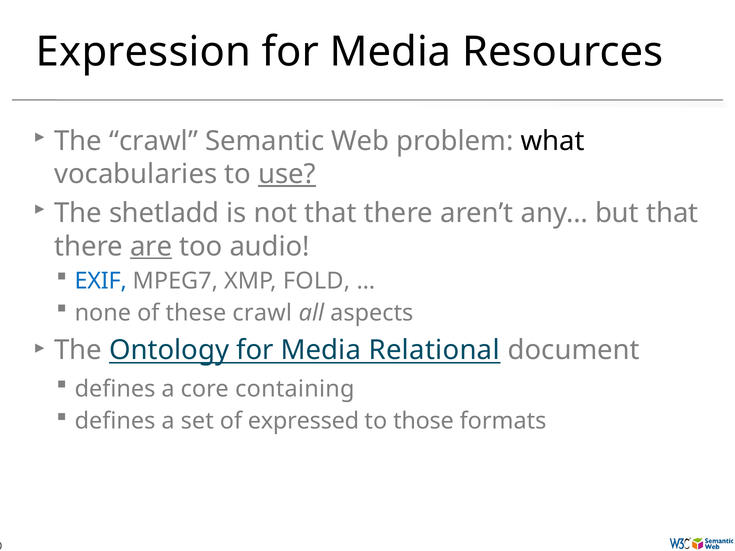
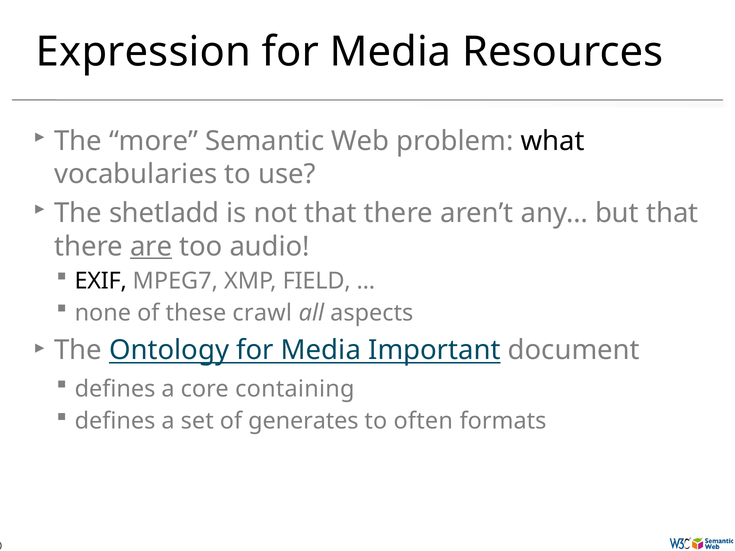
The crawl: crawl -> more (154, 141)
use underline: present -> none (287, 174)
EXIF colour: blue -> black (101, 281)
FOLD: FOLD -> FIELD (317, 281)
Relational: Relational -> Important (434, 350)
expressed: expressed -> generates (303, 421)
those: those -> often (423, 421)
